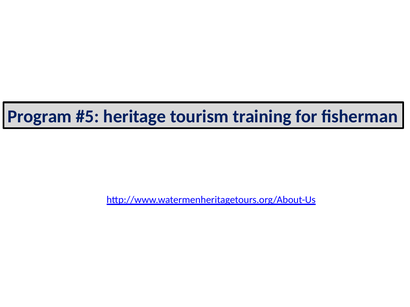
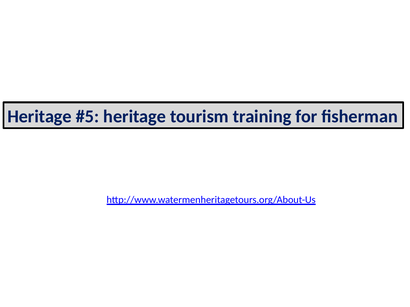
Program: Program -> Heritage (40, 117)
